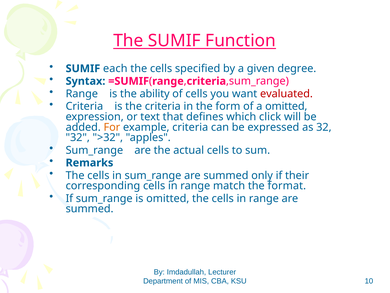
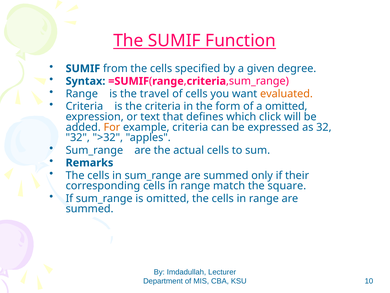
each: each -> from (115, 68)
ability: ability -> travel (155, 94)
evaluated colour: red -> orange (286, 94)
format: format -> square (287, 186)
